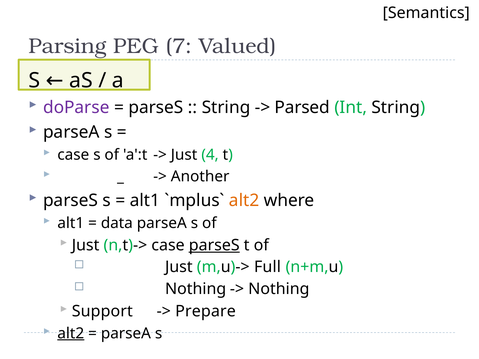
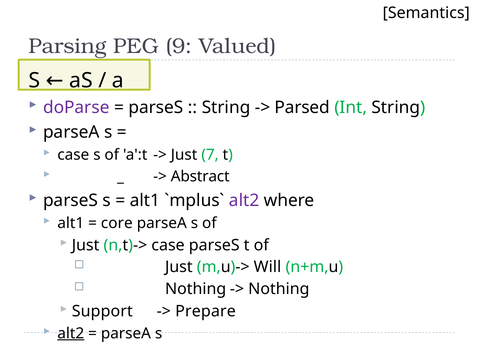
7: 7 -> 9 (179, 46)
4: 4 -> 7 (210, 155)
Another: Another -> Abstract (200, 177)
alt2 colour: orange -> purple (244, 200)
data: data -> core (117, 223)
parseS underline: present -> none (214, 245)
Full: Full -> Will (267, 267)
